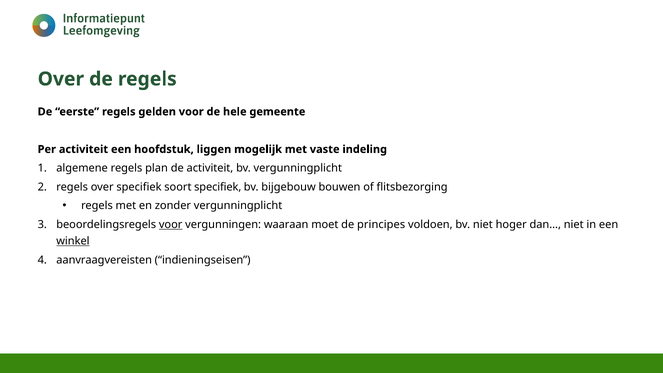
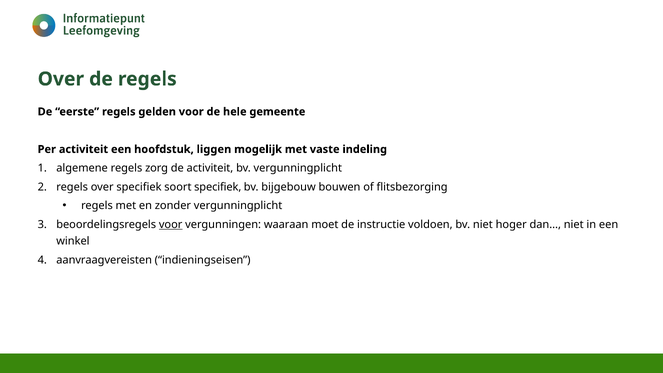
plan: plan -> zorg (157, 168)
principes: principes -> instructie (381, 224)
winkel underline: present -> none (73, 241)
